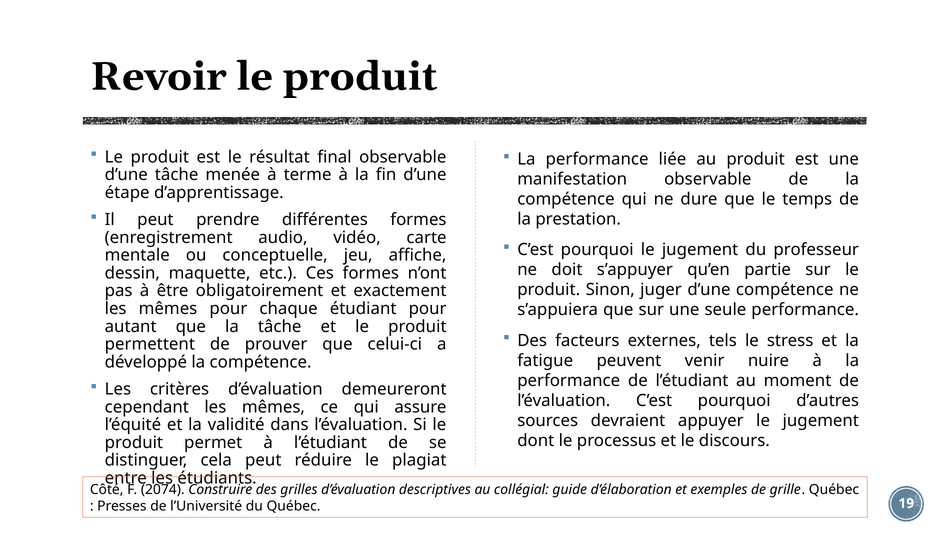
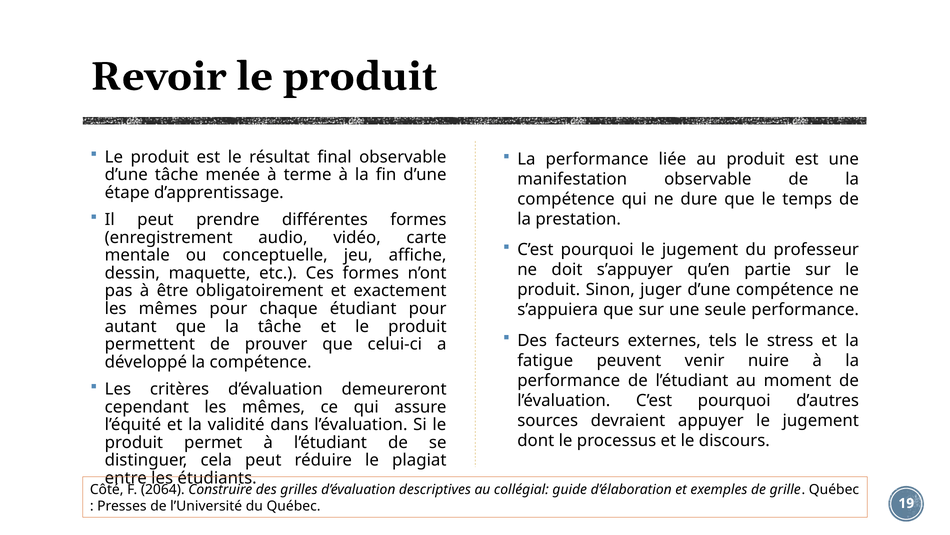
2074: 2074 -> 2064 (163, 489)
